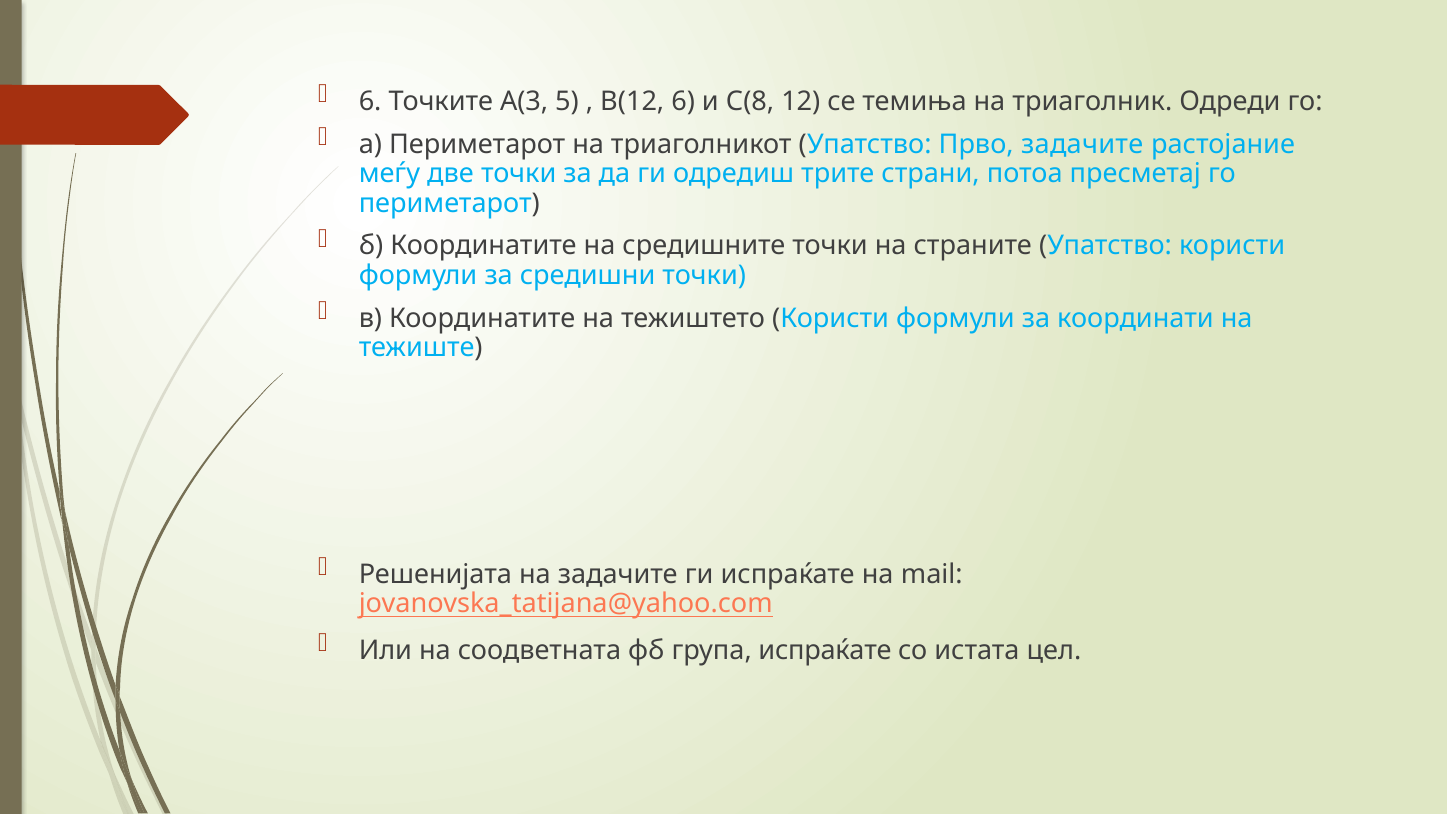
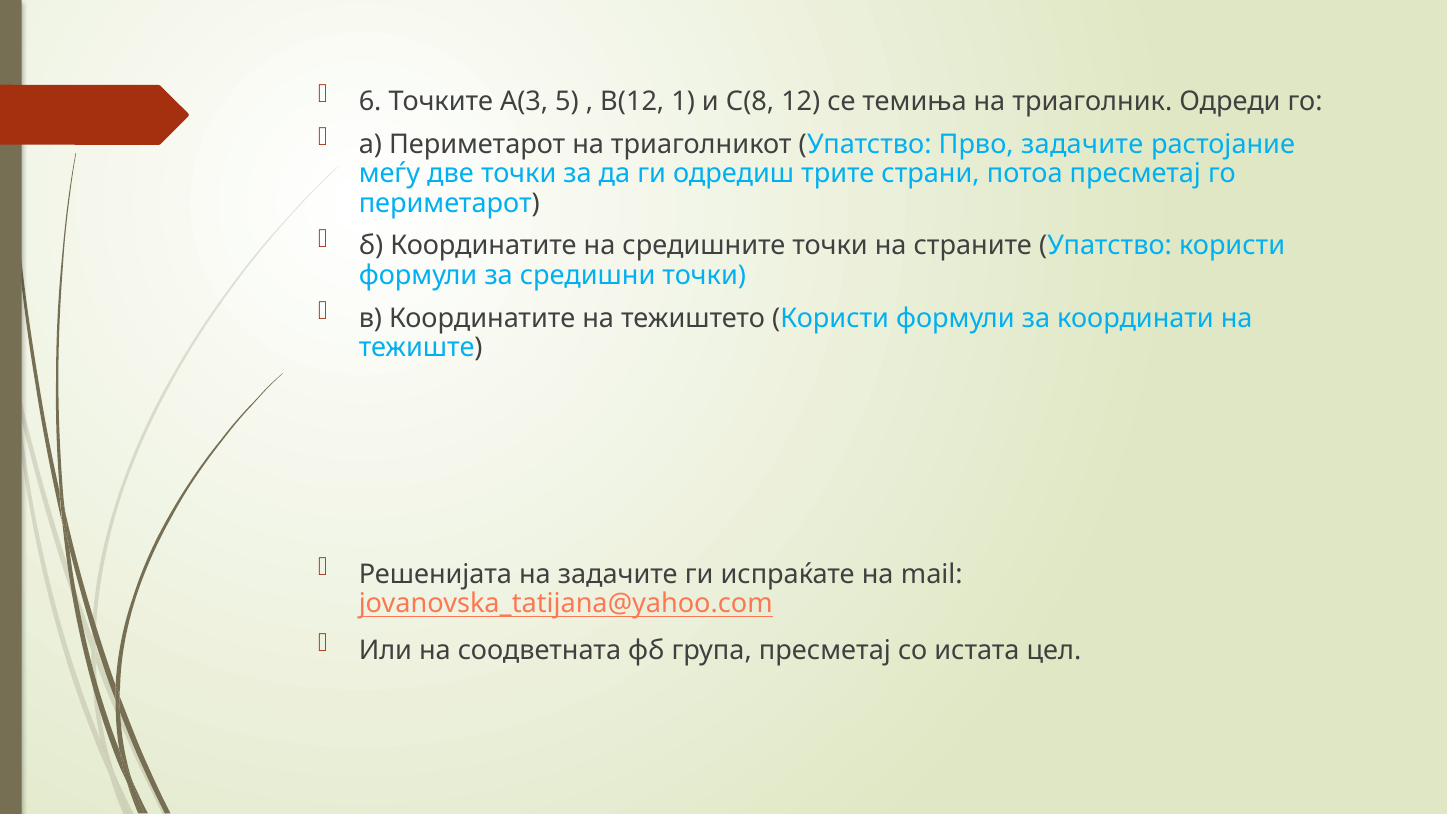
В(12 6: 6 -> 1 (683, 102)
група испраќате: испраќате -> пресметај (825, 651)
